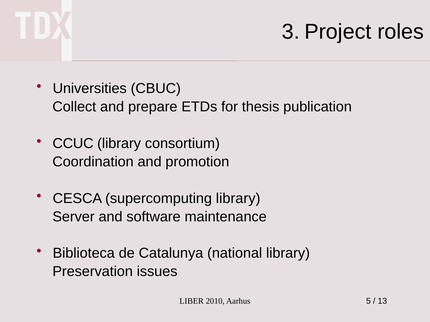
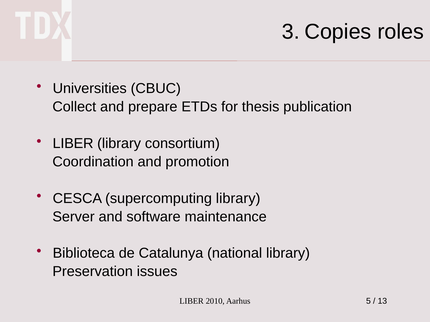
Project: Project -> Copies (338, 32)
CCUC: CCUC -> LIBER (73, 144)
